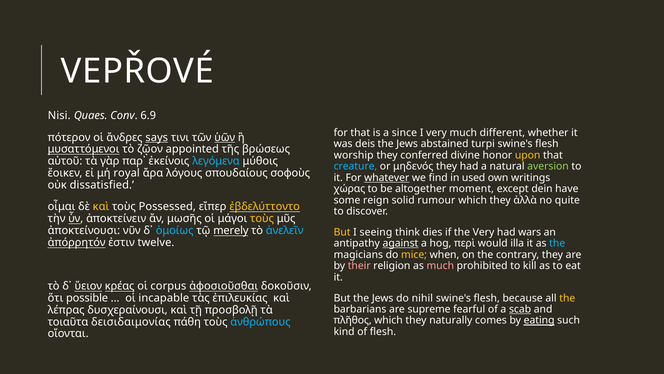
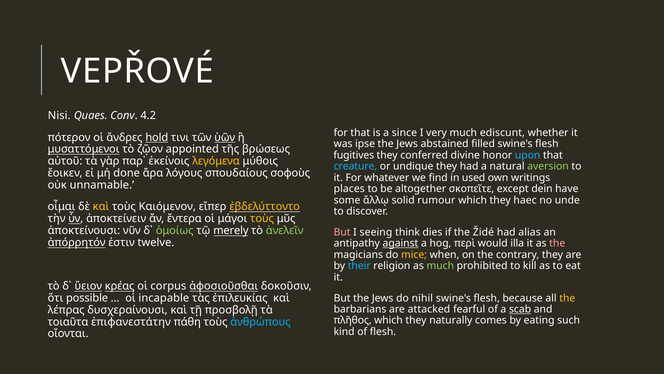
6.9: 6.9 -> 4.2 (148, 116)
different: different -> ediscunt (502, 133)
says: says -> hold (157, 137)
deis: deis -> ipse (365, 144)
turpi: turpi -> filled (483, 144)
worship: worship -> fugitives (354, 155)
upon colour: yellow -> light blue (528, 155)
λεγόμενα colour: light blue -> yellow (216, 161)
μηδενός: μηδενός -> undique (413, 166)
royal: royal -> done (127, 173)
whatever underline: present -> none (387, 177)
dissatisfied: dissatisfied -> unnamable (102, 185)
χώρας: χώρας -> places (349, 189)
moment: moment -> σκοπεῖτε (472, 189)
reign: reign -> ἄλλῳ (376, 200)
ἀλλὰ: ἀλλὰ -> haec (525, 200)
quite: quite -> unde (567, 200)
Possessed: Possessed -> Καιόμενον (167, 207)
μωσῆς: μωσῆς -> ἔντερα (184, 218)
ὁμοίως colour: light blue -> light green (175, 230)
ἀνελεῖν colour: light blue -> light green (285, 230)
But colour: yellow -> pink (342, 232)
the Very: Very -> Židé (483, 232)
wars: wars -> alias (530, 232)
the colour: light blue -> pink (557, 243)
their colour: pink -> light blue (359, 266)
much colour: pink -> light green (440, 266)
supreme: supreme -> attacked (429, 309)
eating underline: present -> none (539, 320)
δεισιδαιμονίας: δεισιδαιμονίας -> ἐπιφανεστάτην (131, 321)
